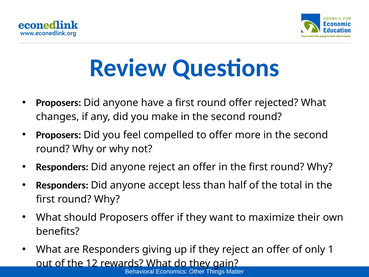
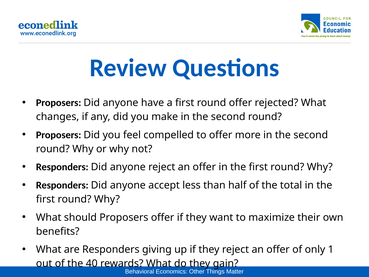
12: 12 -> 40 (92, 263)
